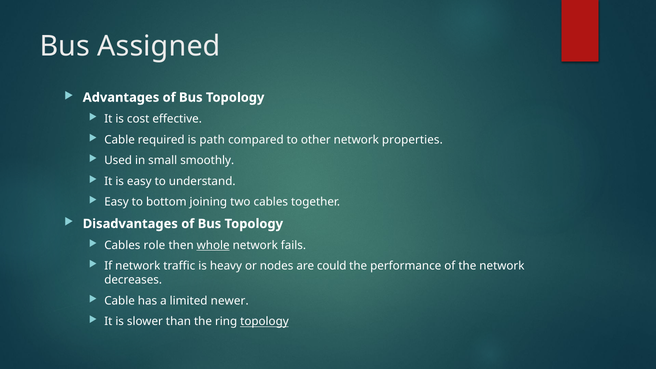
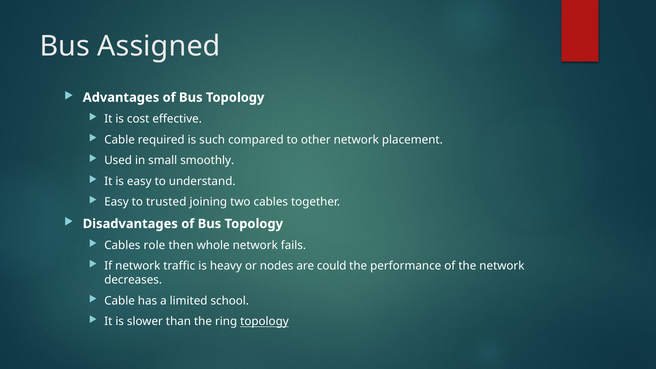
path: path -> such (212, 140)
properties: properties -> placement (412, 140)
bottom: bottom -> trusted (166, 202)
whole underline: present -> none (213, 245)
newer: newer -> school (230, 301)
